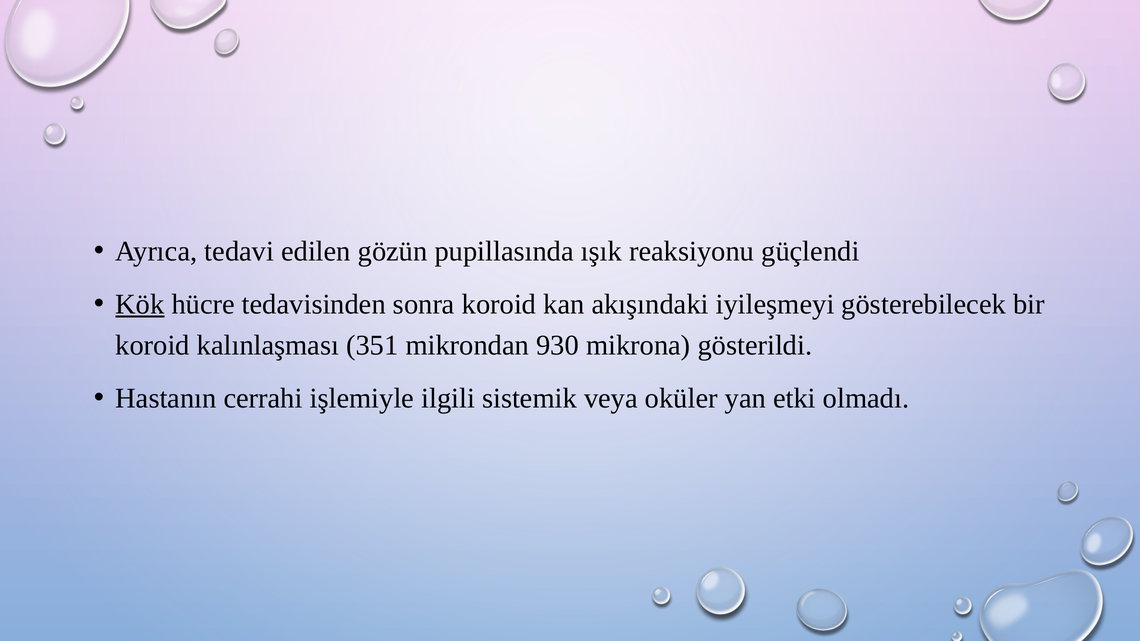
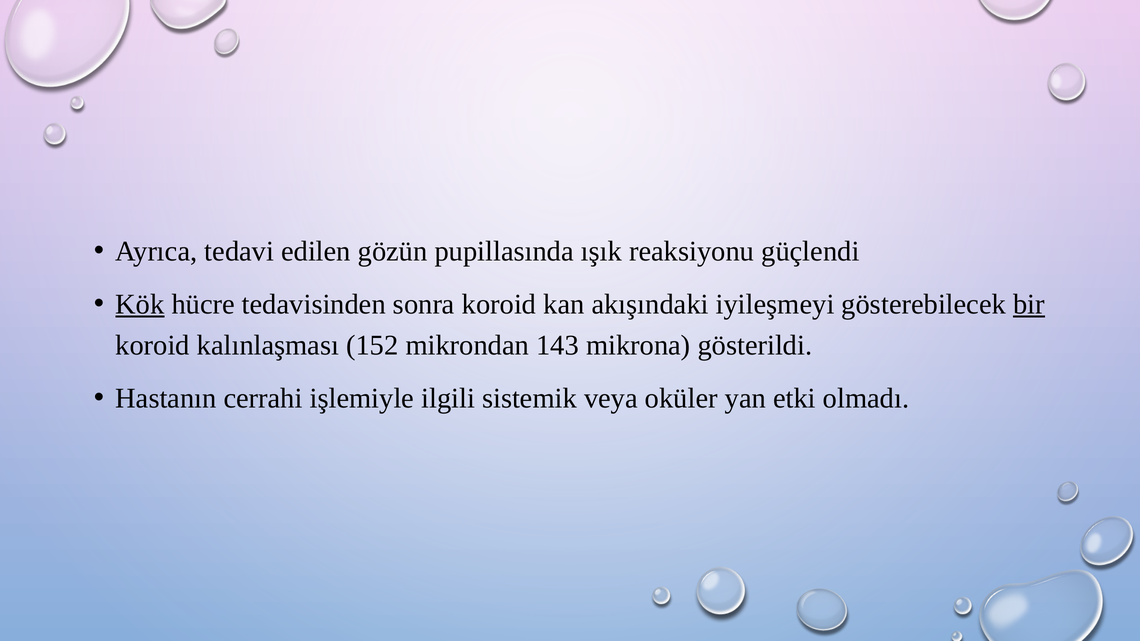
bir underline: none -> present (1029, 304)
351: 351 -> 152 (372, 345)
930: 930 -> 143 (558, 345)
